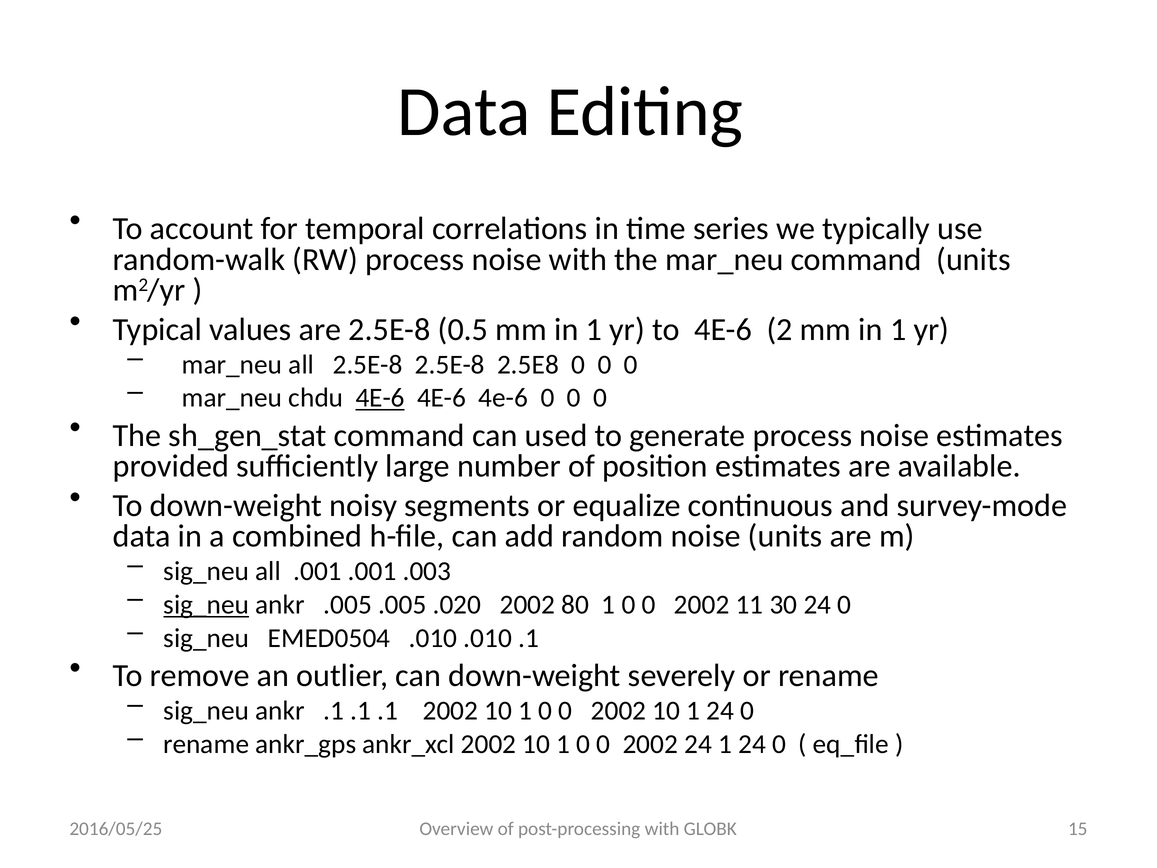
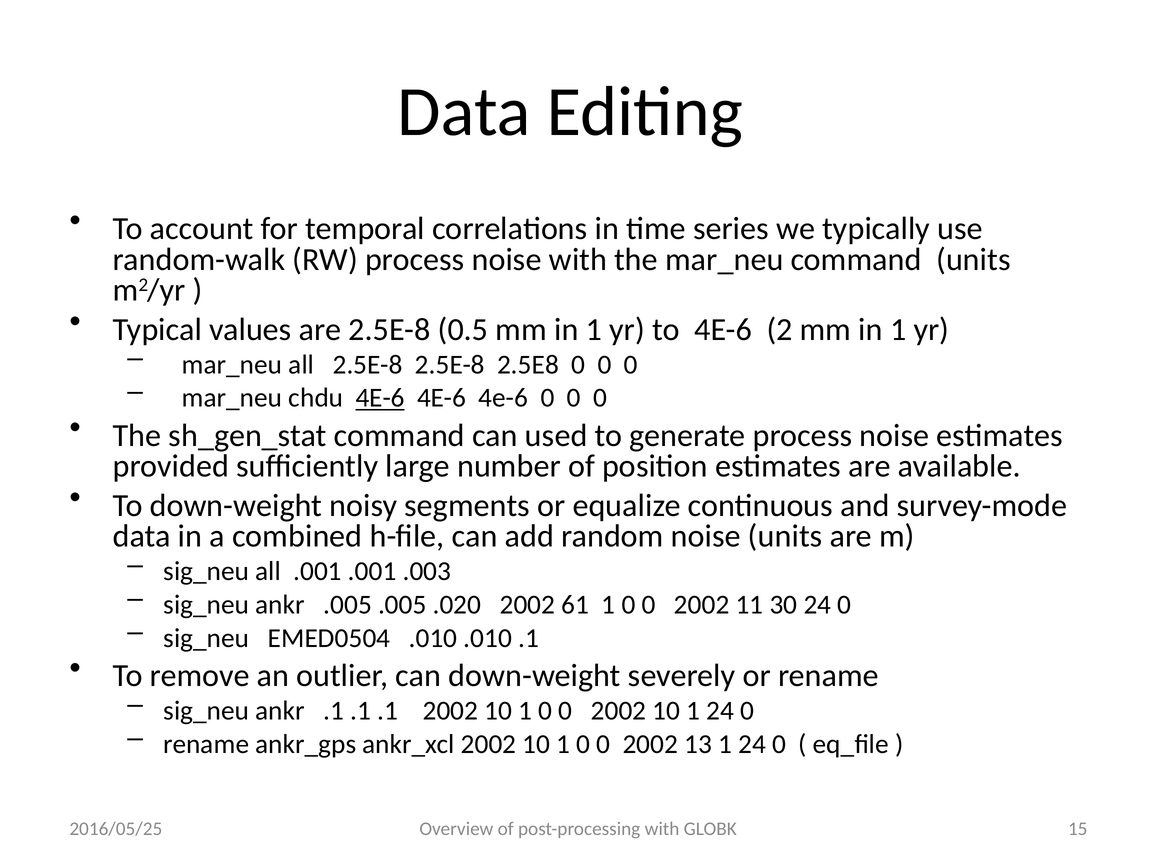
sig_neu underline: present -> none (206, 605)
80: 80 -> 61 (575, 605)
2002 24: 24 -> 13 (698, 744)
